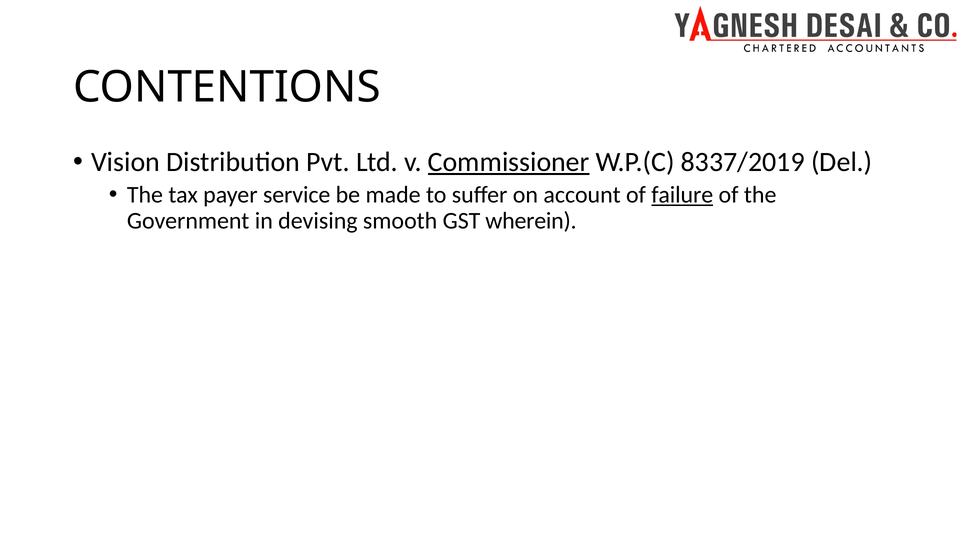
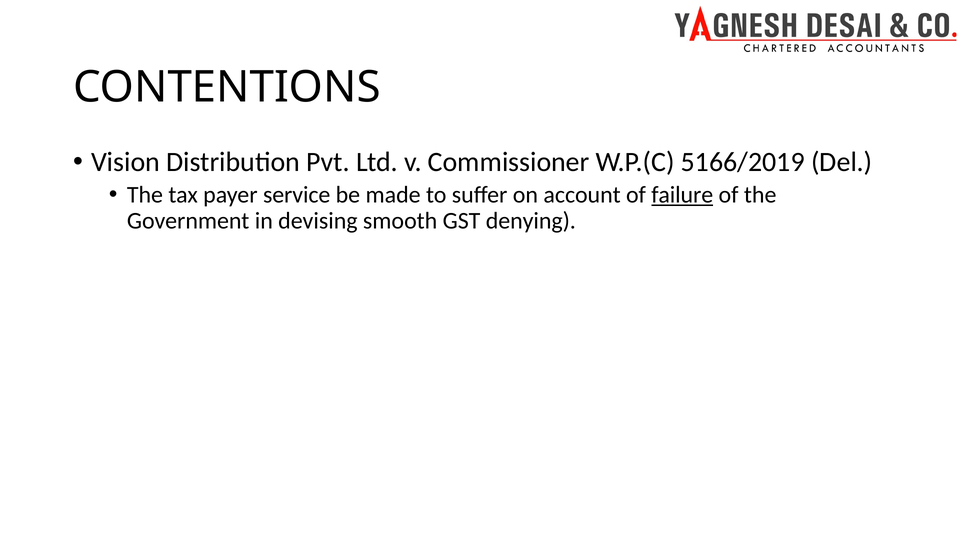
Commissioner underline: present -> none (509, 162)
8337/2019: 8337/2019 -> 5166/2019 (743, 162)
wherein: wherein -> denying (531, 221)
